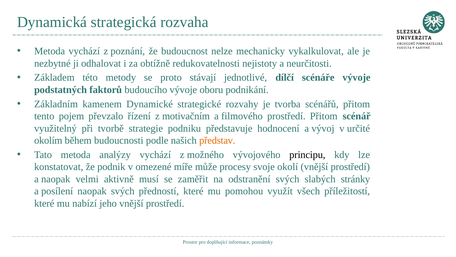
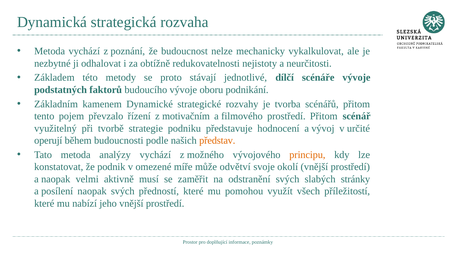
okolím: okolím -> operují (48, 140)
principu colour: black -> orange (307, 154)
procesy: procesy -> odvětví (235, 167)
